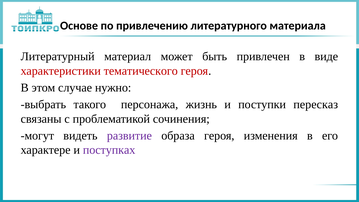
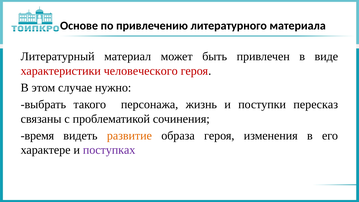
тематического: тематического -> человеческого (141, 71)
могут: могут -> время (37, 136)
развитие colour: purple -> orange (129, 136)
